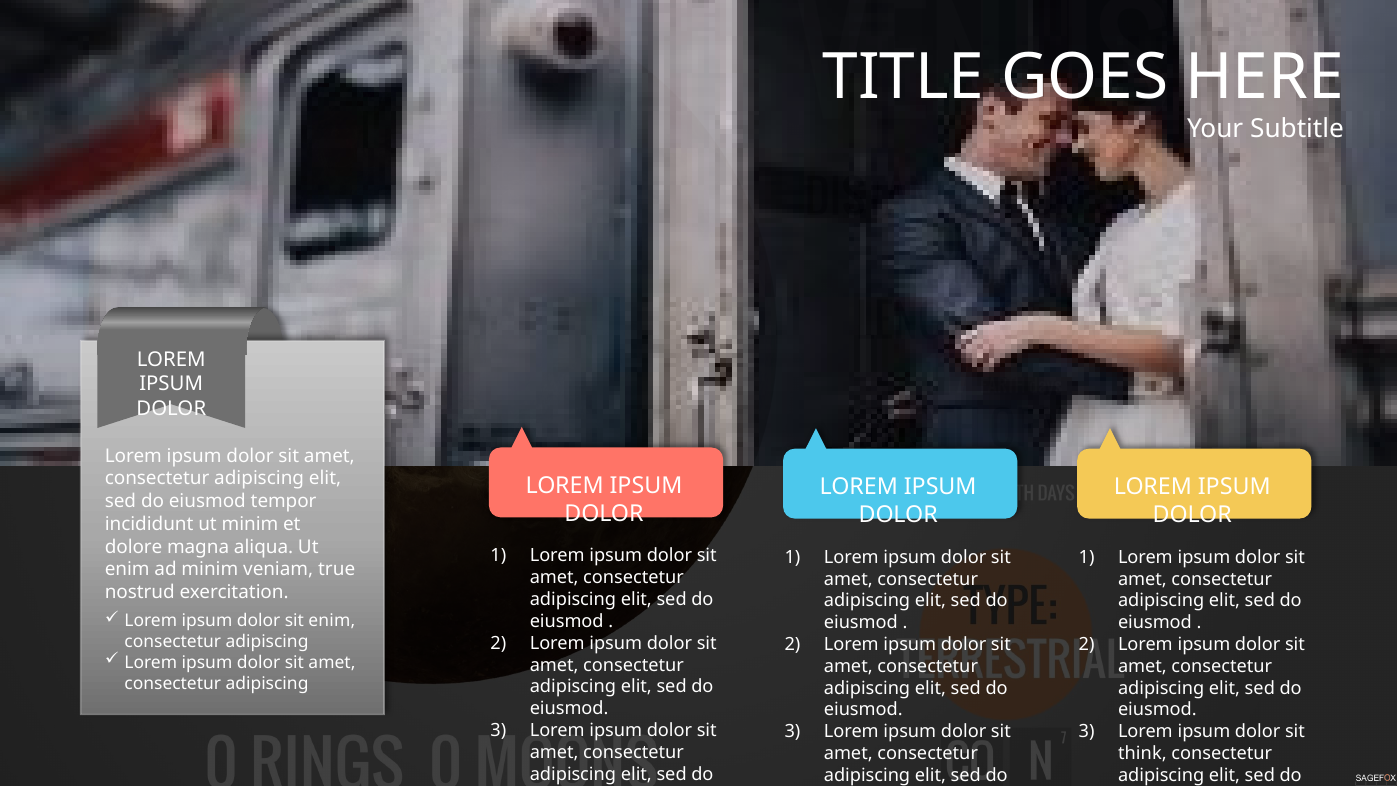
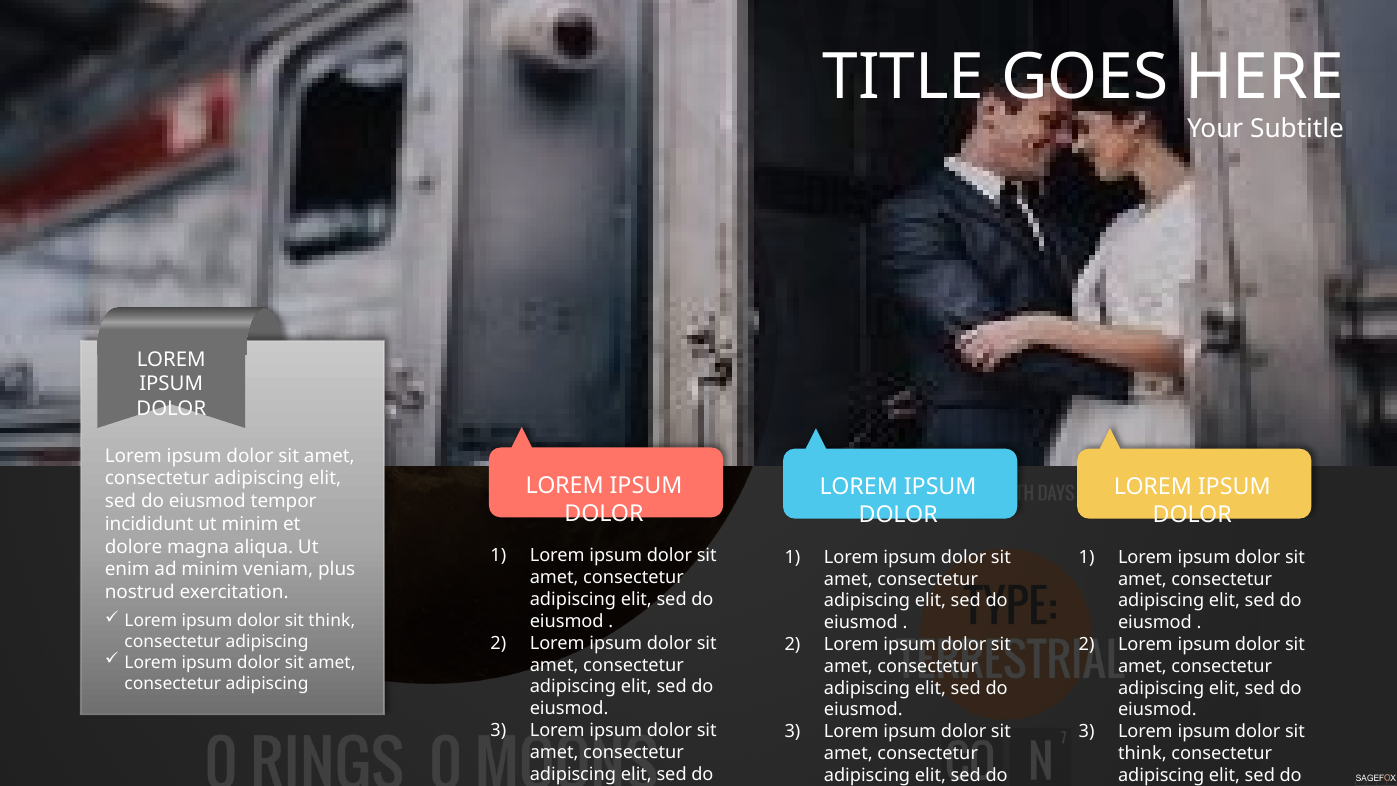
true: true -> plus (337, 569)
enim: enim -> think (332, 621)
